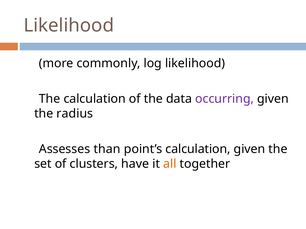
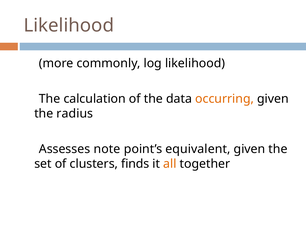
occurring colour: purple -> orange (225, 99)
than: than -> note (107, 149)
point’s calculation: calculation -> equivalent (198, 149)
have: have -> finds (135, 164)
